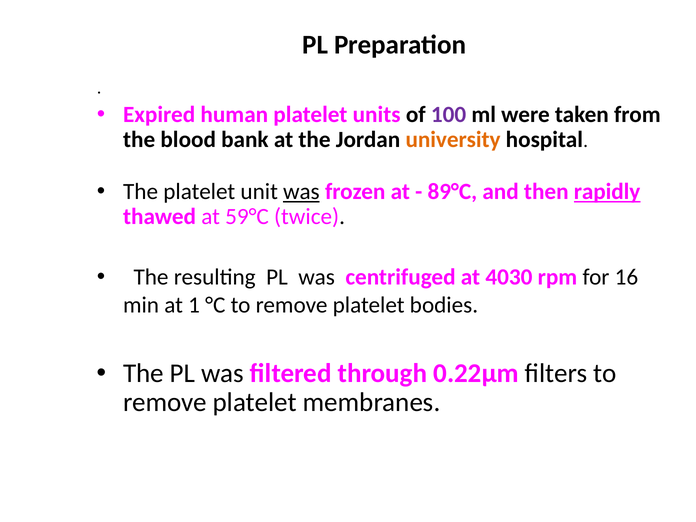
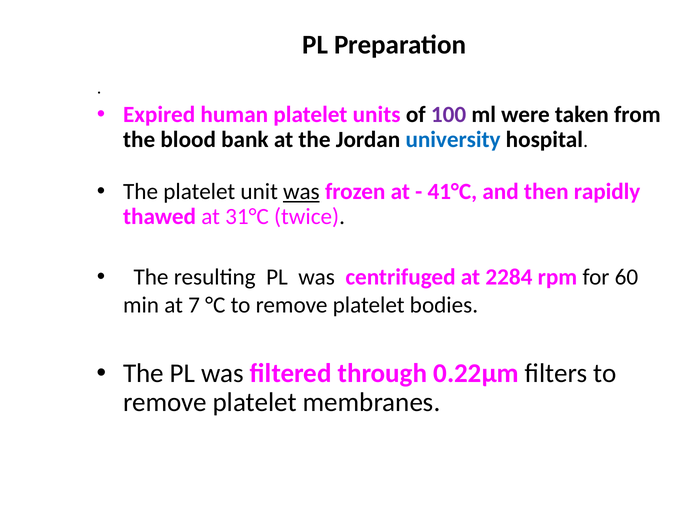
university colour: orange -> blue (453, 140)
89°C: 89°C -> 41°C (452, 192)
rapidly underline: present -> none (607, 192)
59°C: 59°C -> 31°C (247, 217)
4030: 4030 -> 2284 (509, 277)
16: 16 -> 60 (626, 277)
1: 1 -> 7 (194, 305)
